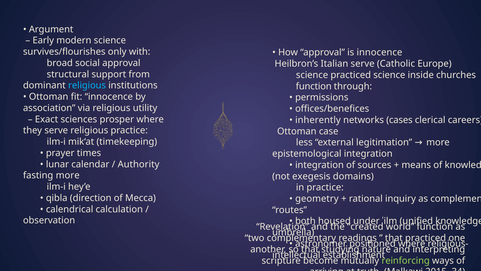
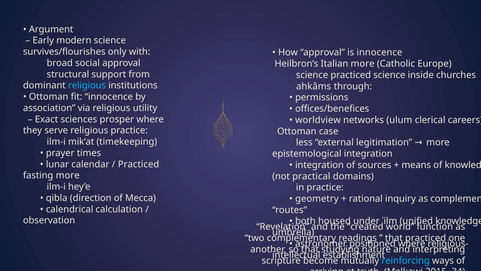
Italian serve: serve -> more (363, 64)
function: function -> ahkâms (314, 86)
inherently: inherently -> worldview (318, 120)
cases: cases -> ulum (399, 120)
Authority: Authority -> Practiced (139, 164)
exegesis: exegesis -> practical (311, 176)
reinforcing colour: light green -> light blue (406, 260)
